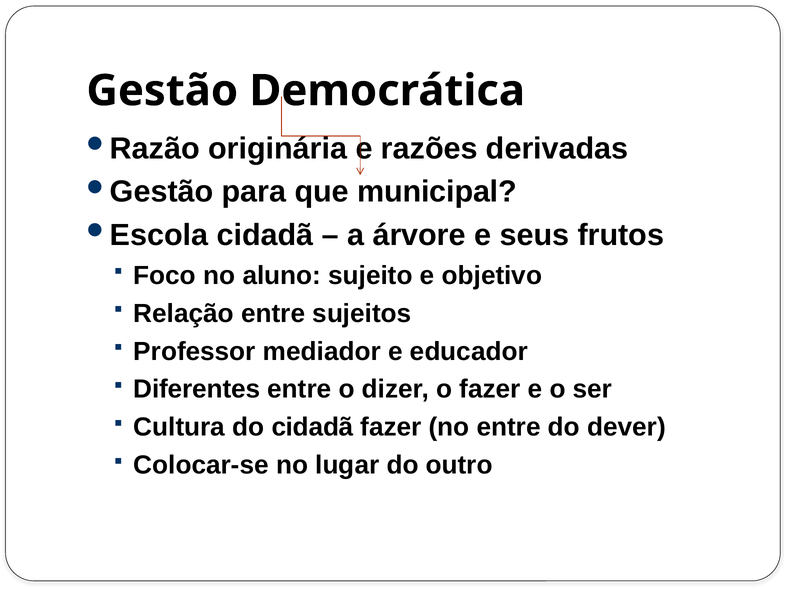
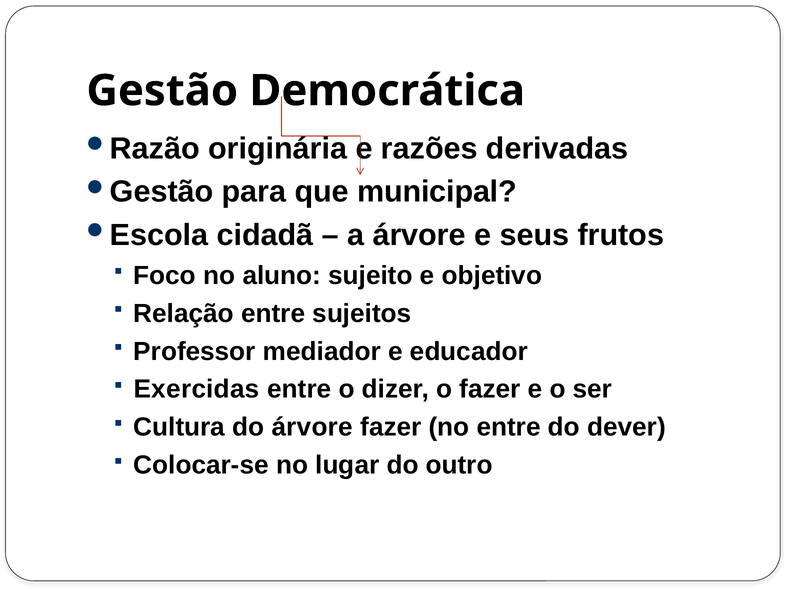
Diferentes: Diferentes -> Exercidas (197, 390)
do cidadã: cidadã -> árvore (312, 428)
